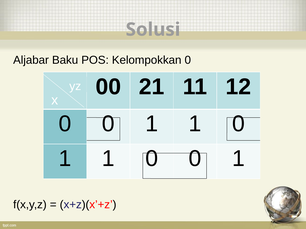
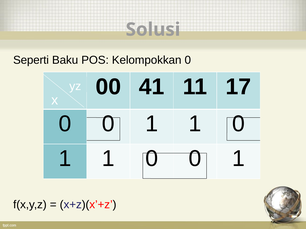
Aljabar: Aljabar -> Seperti (31, 60)
21: 21 -> 41 (152, 87)
12: 12 -> 17 (238, 87)
